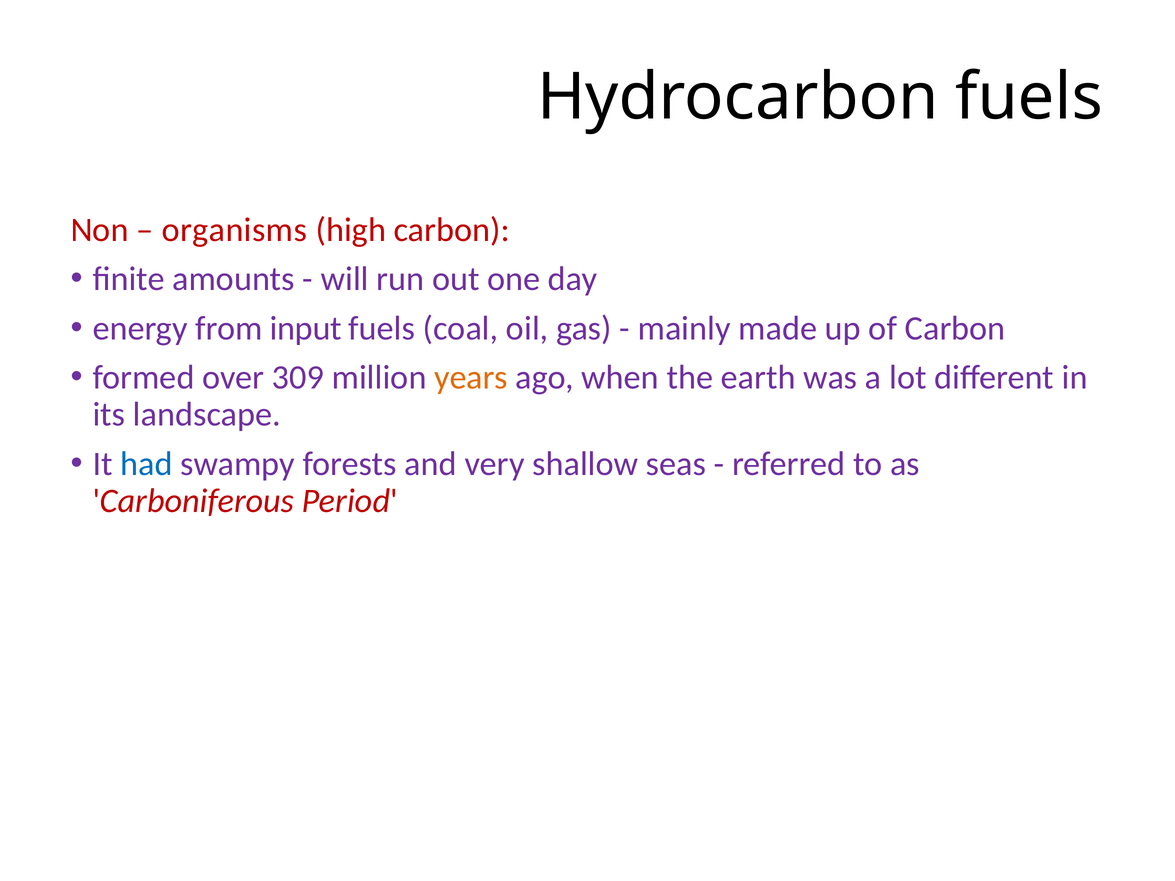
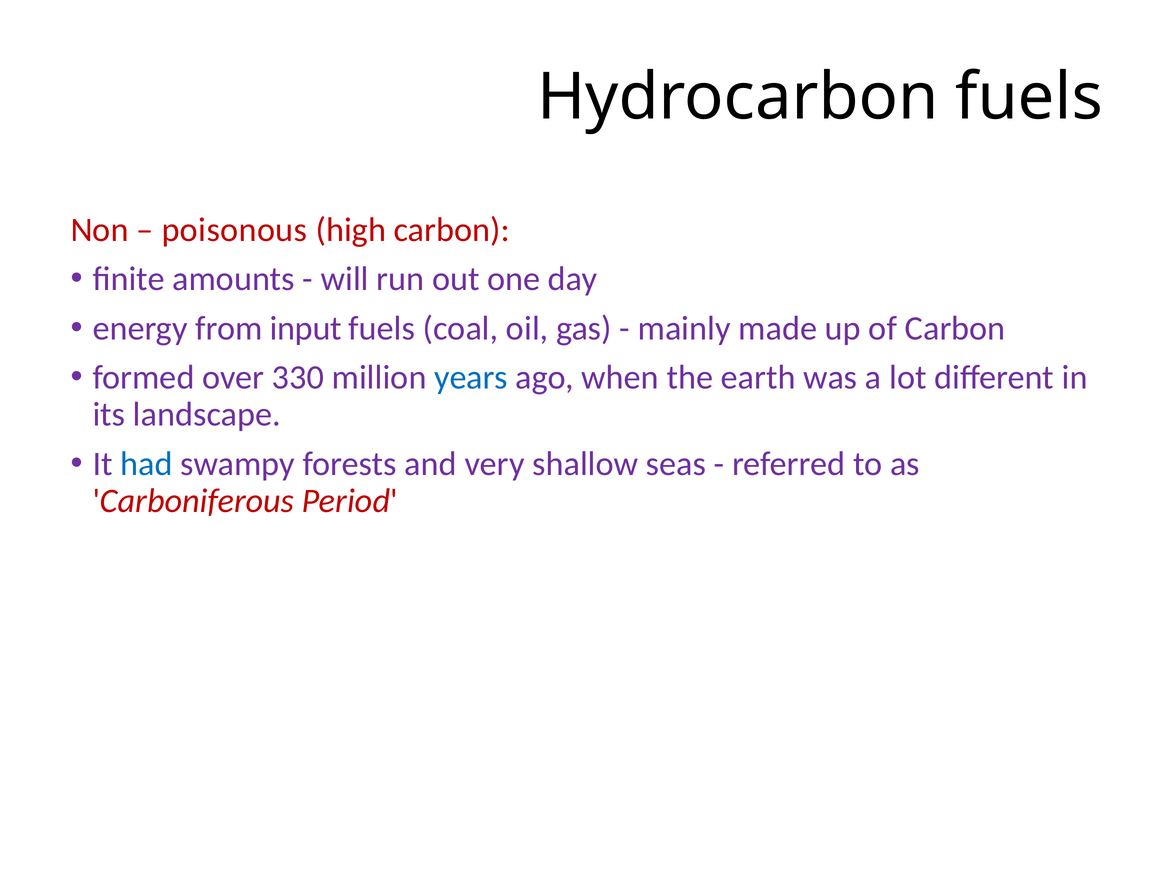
organisms: organisms -> poisonous (234, 230)
309: 309 -> 330 (298, 378)
years colour: orange -> blue (471, 378)
